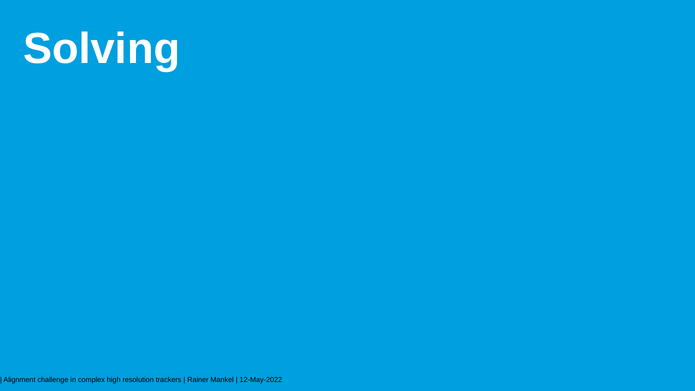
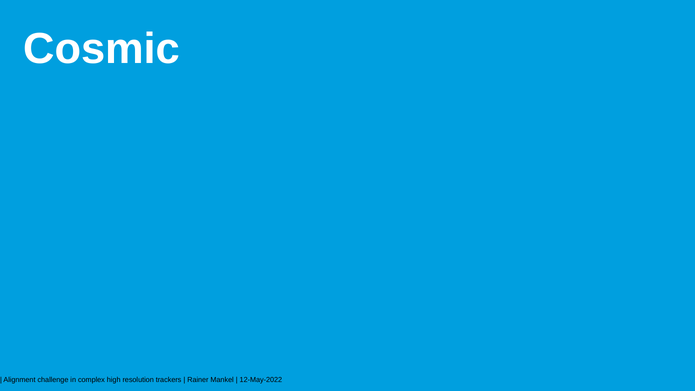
Solving: Solving -> Cosmic (102, 49)
